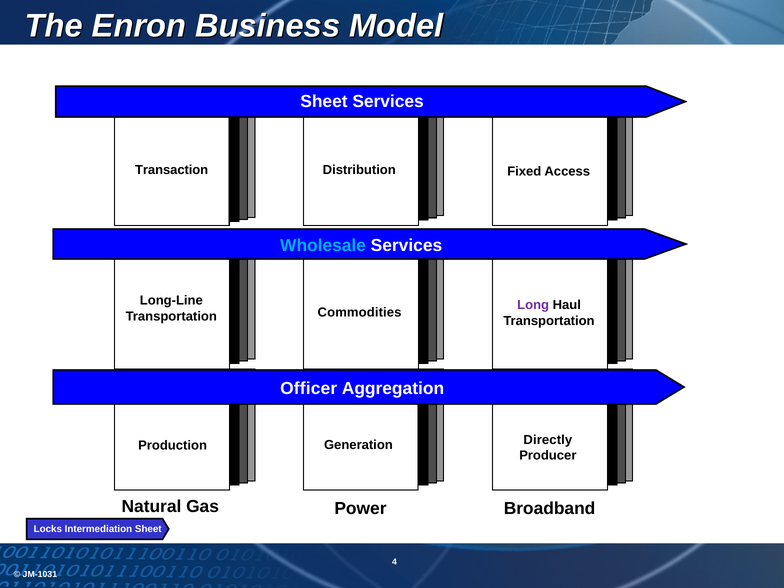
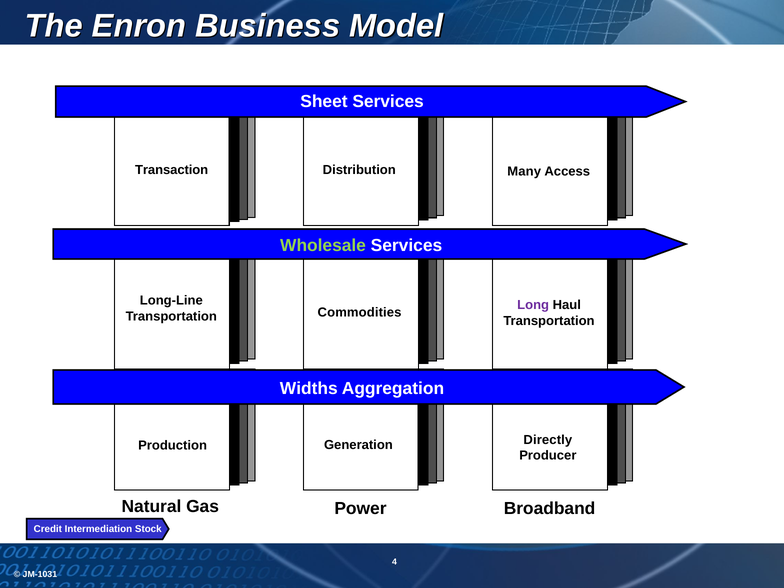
Fixed: Fixed -> Many (524, 171)
Wholesale colour: light blue -> light green (323, 245)
Officer: Officer -> Widths (309, 389)
Locks: Locks -> Credit (48, 529)
Intermediation Sheet: Sheet -> Stock (148, 529)
